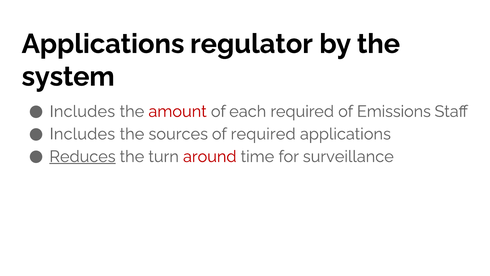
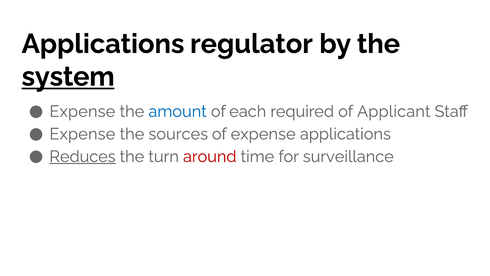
system underline: none -> present (68, 77)
Includes: Includes -> Expense (82, 111)
amount colour: red -> blue (178, 111)
Emissions: Emissions -> Applicant (394, 111)
Includes: Includes -> Expense (82, 134)
of required: required -> expense (263, 134)
